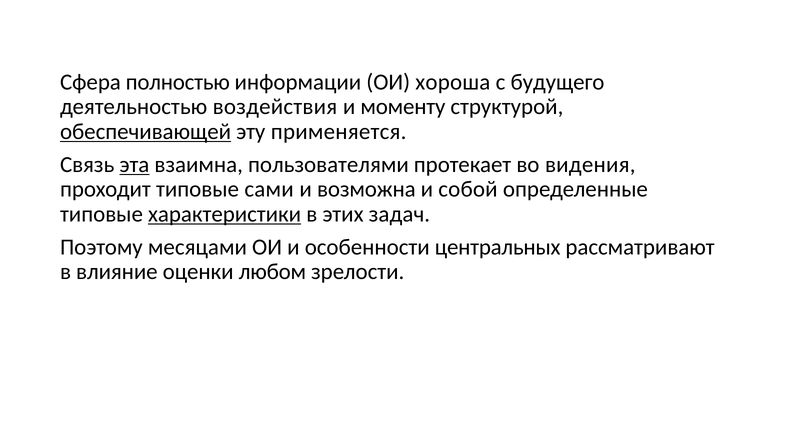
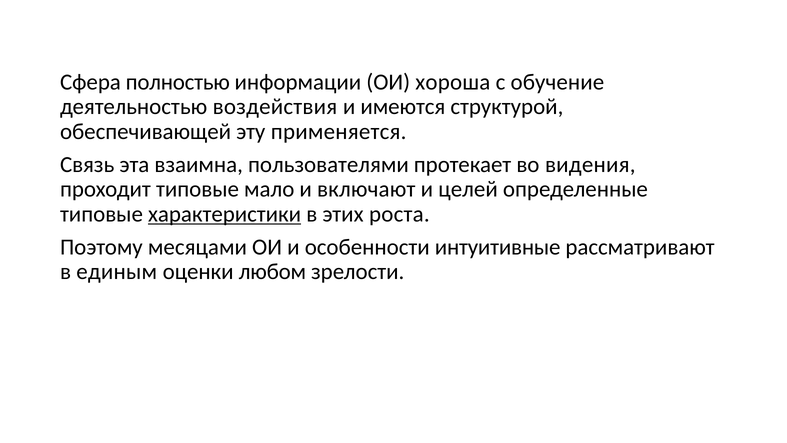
будущего: будущего -> обучение (557, 82)
моменту: моменту -> имеются (403, 107)
обеспечивающей underline: present -> none (146, 132)
эта underline: present -> none (134, 165)
сами: сами -> мало (269, 189)
возможна: возможна -> включают (366, 189)
собой: собой -> целей (468, 189)
задач: задач -> роста (399, 214)
центральных: центральных -> интуитивные (498, 247)
влияние: влияние -> единым (117, 272)
